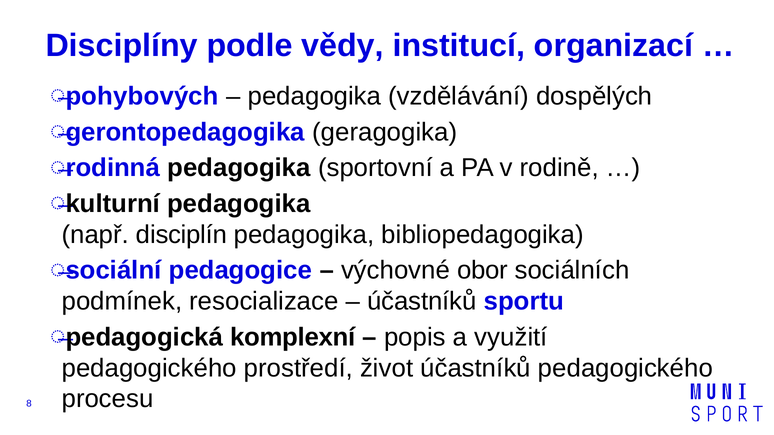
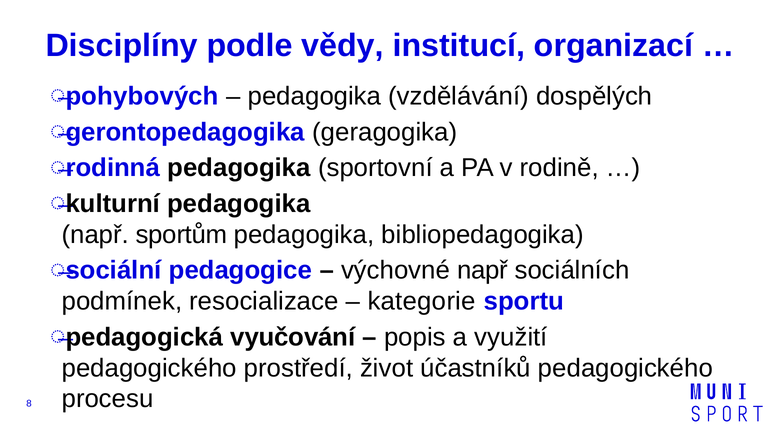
disciplín: disciplín -> sportům (182, 235)
výchovné obor: obor -> např (482, 271)
účastníků: účastníků -> kategorie (422, 302)
komplexní: komplexní -> vyučování (293, 337)
